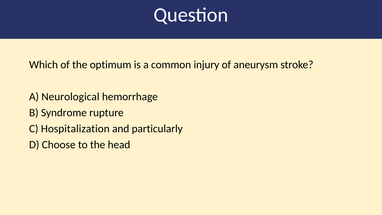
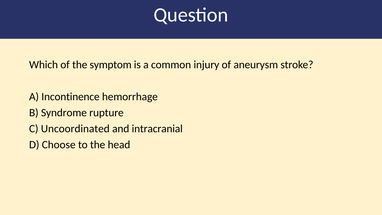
optimum: optimum -> symptom (111, 65)
Neurological: Neurological -> Incontinence (71, 97)
Hospitalization: Hospitalization -> Uncoordinated (75, 129)
particularly: particularly -> intracranial (157, 129)
